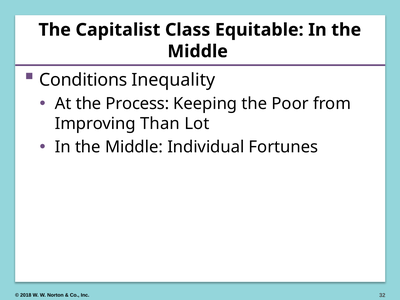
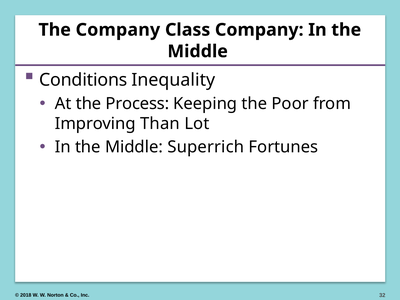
The Capitalist: Capitalist -> Company (118, 30)
Class Equitable: Equitable -> Company (259, 30)
Individual: Individual -> Superrich (206, 147)
